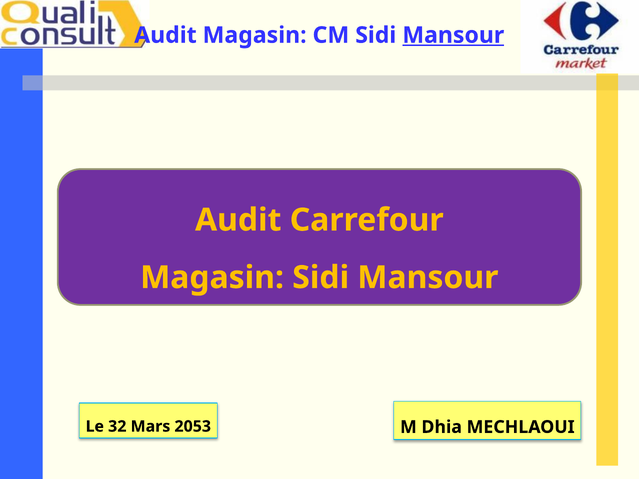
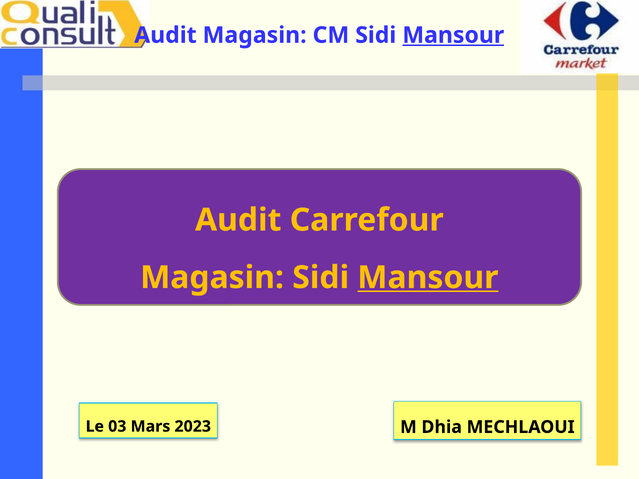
Mansour underline: none -> present (428, 278)
32: 32 -> 03 (117, 427)
2053: 2053 -> 2023 (193, 427)
